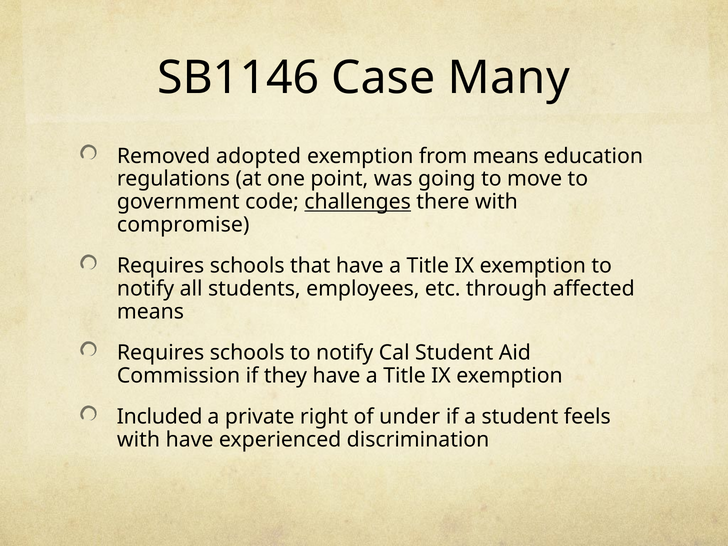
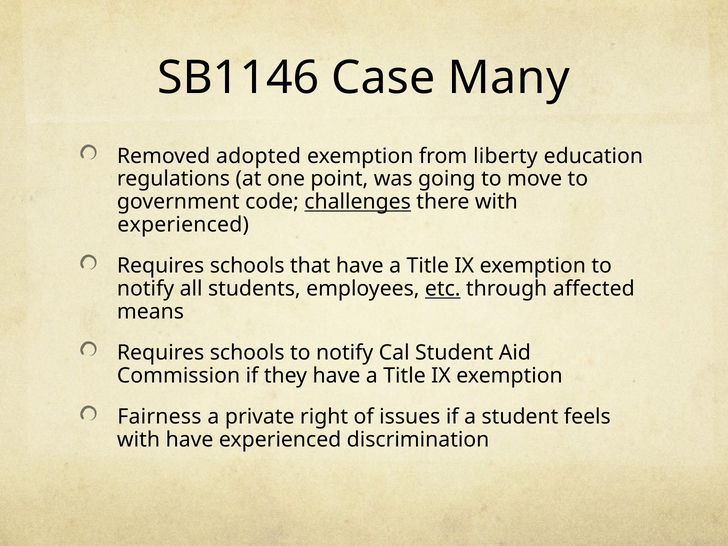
from means: means -> liberty (505, 156)
compromise: compromise -> experienced (183, 225)
etc underline: none -> present (443, 289)
Included: Included -> Fairness (159, 417)
under: under -> issues (410, 417)
